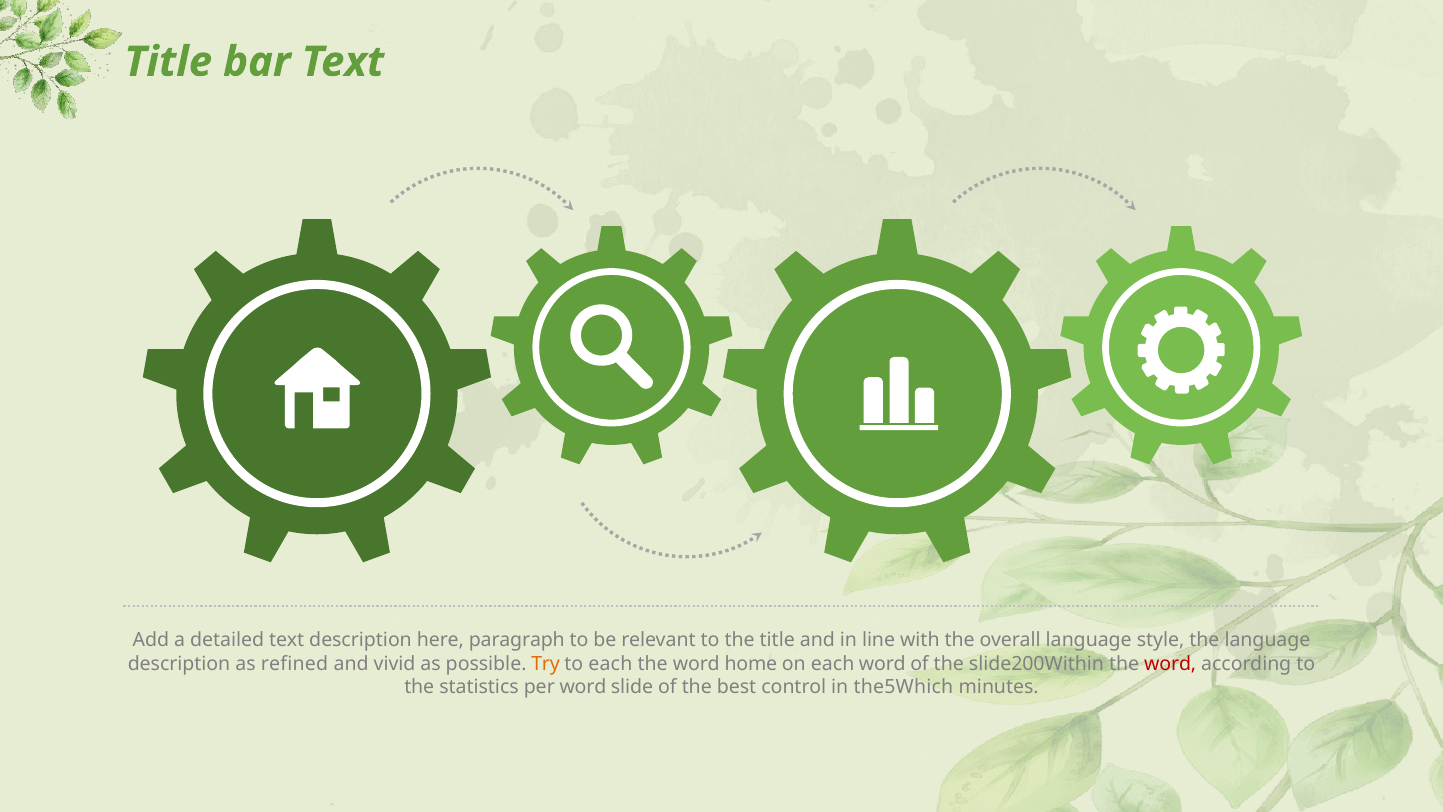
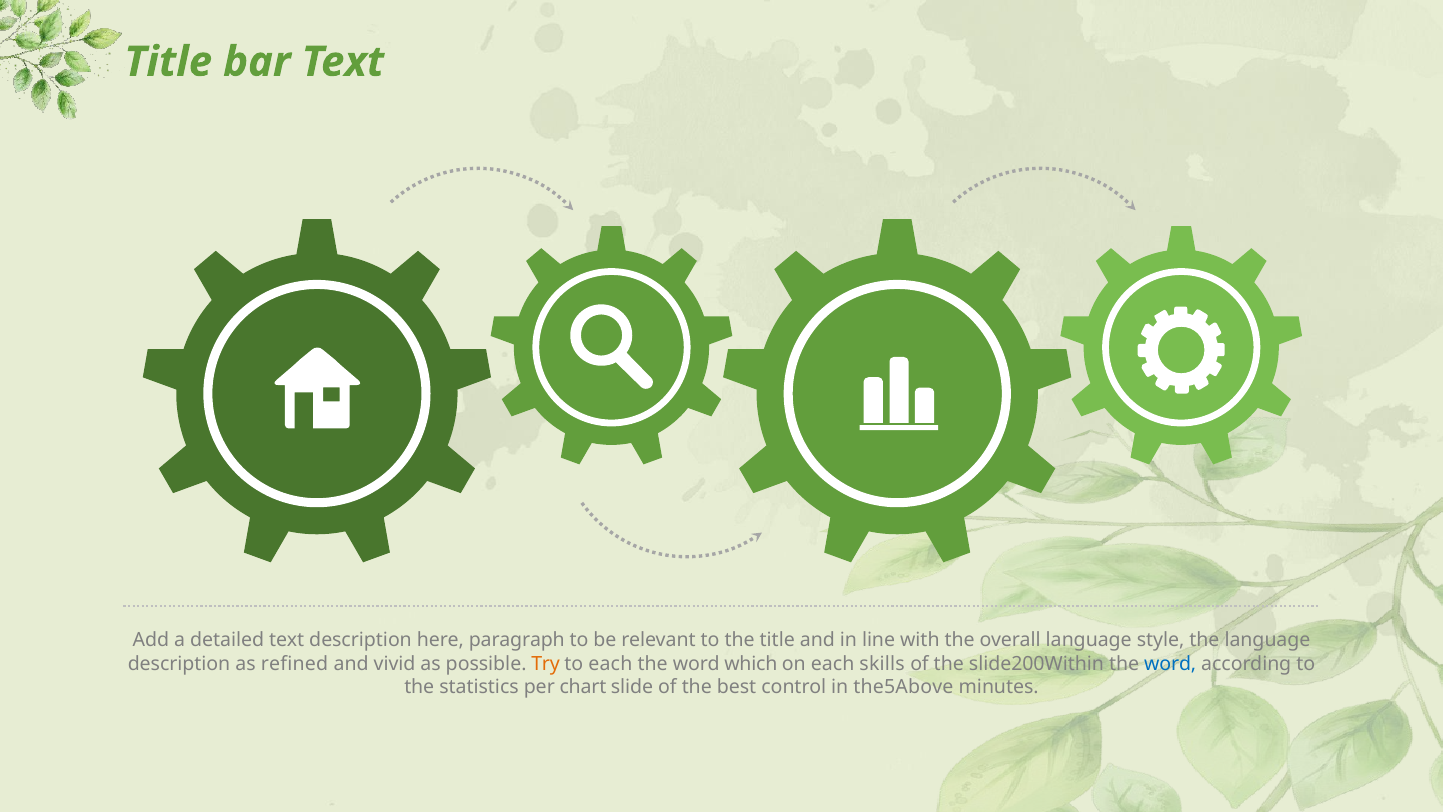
home: home -> which (751, 663)
each word: word -> skills (882, 663)
word colour: red -> blue (1170, 663)
per word: word -> chart (583, 687)
the5Which: the5Which -> the5Above (903, 687)
